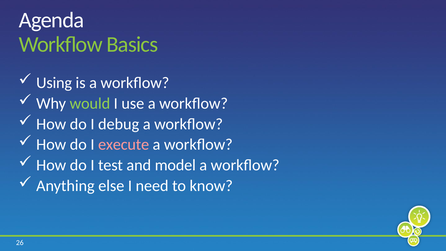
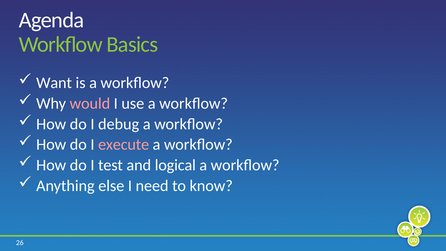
Using: Using -> Want (54, 83)
would colour: light green -> pink (90, 103)
model: model -> logical (175, 165)
